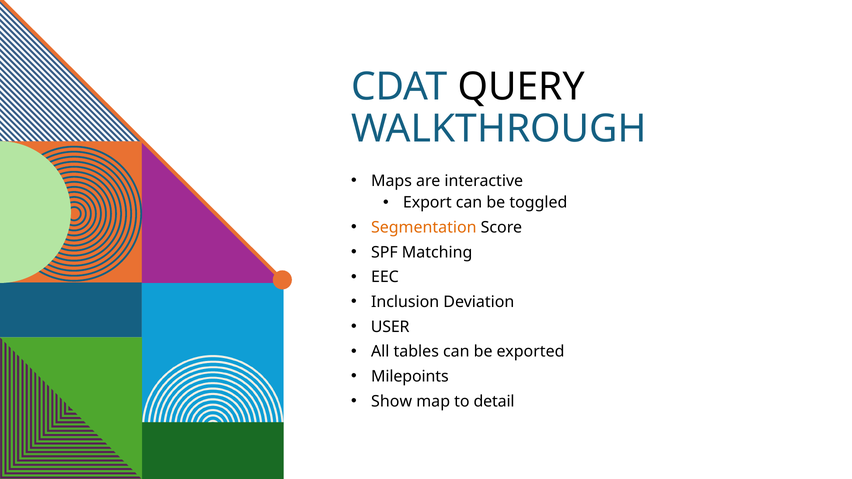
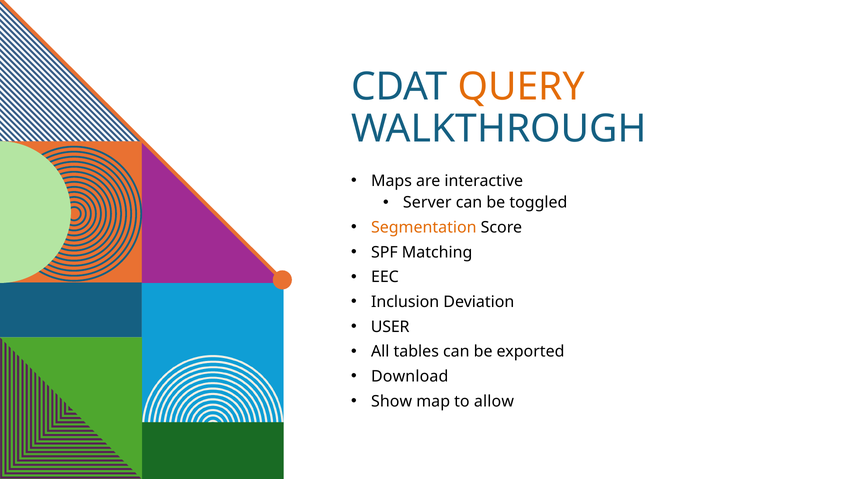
QUERY colour: black -> orange (521, 87)
Export: Export -> Server (427, 202)
Milepoints: Milepoints -> Download (410, 377)
detail: detail -> allow (494, 402)
